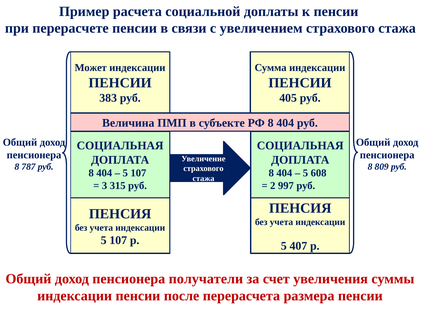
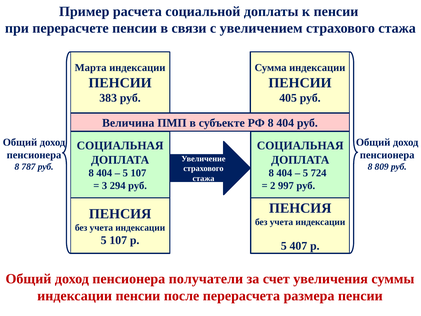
Может: Может -> Марта (91, 68)
608: 608 -> 724 (319, 173)
315: 315 -> 294 (118, 186)
